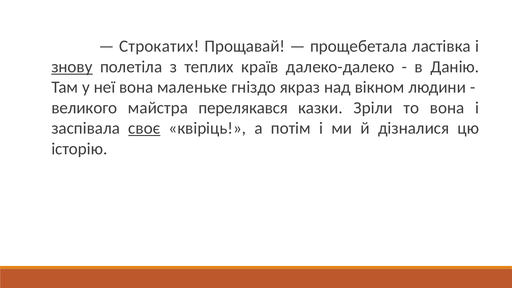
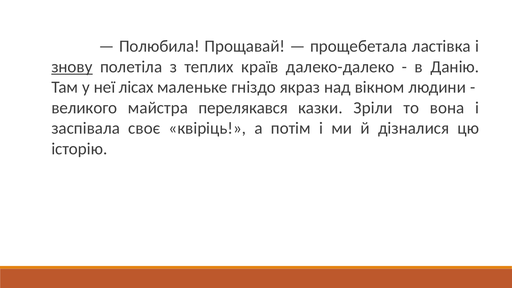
Строкатих: Строкатих -> Полюбила (159, 46)
неї вона: вона -> лісах (136, 87)
своє underline: present -> none (144, 128)
